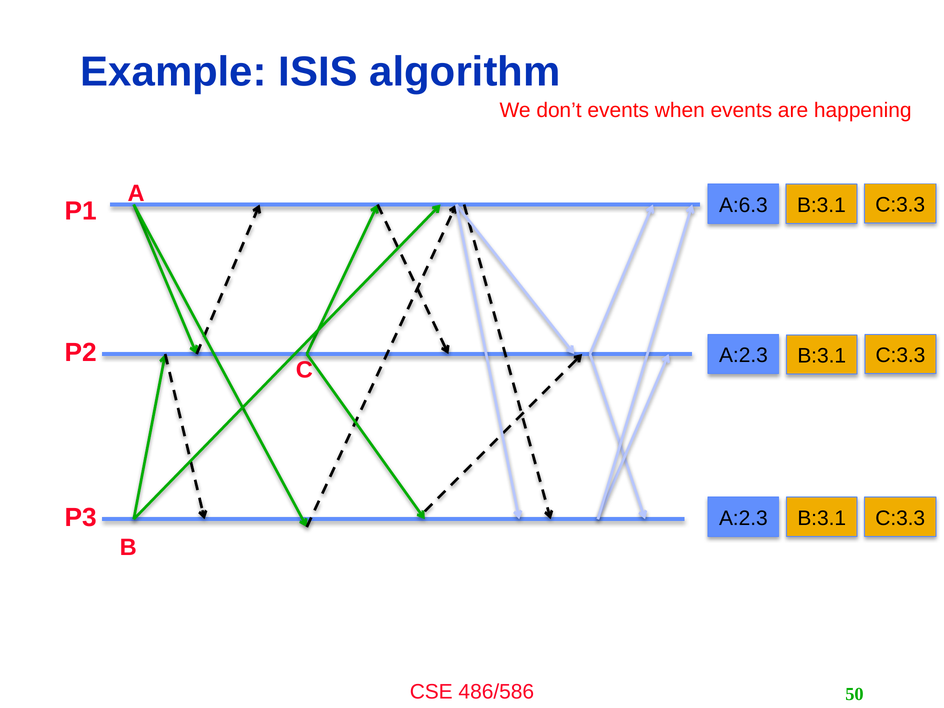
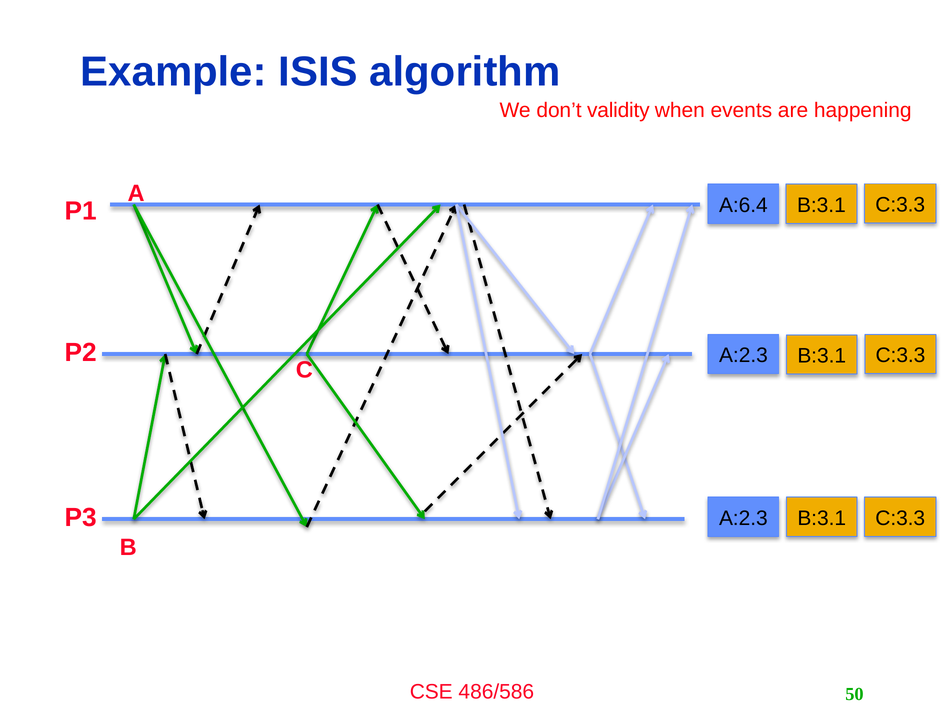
don’t events: events -> validity (618, 110)
A:6.3: A:6.3 -> A:6.4 (743, 205)
